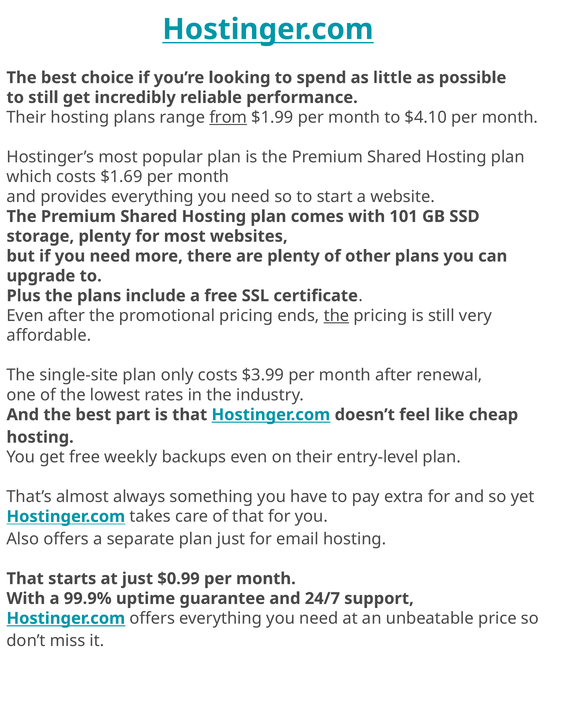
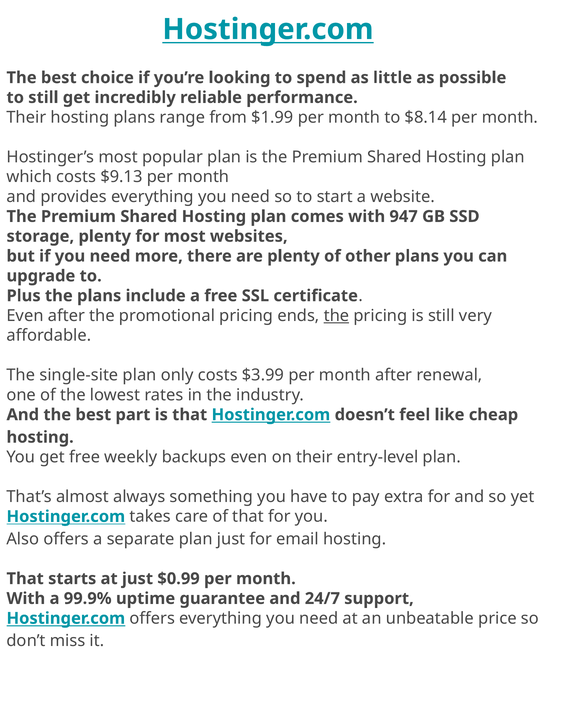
from underline: present -> none (228, 117)
$4.10: $4.10 -> $8.14 (426, 117)
$1.69: $1.69 -> $9.13 (121, 177)
101: 101 -> 947 (404, 217)
